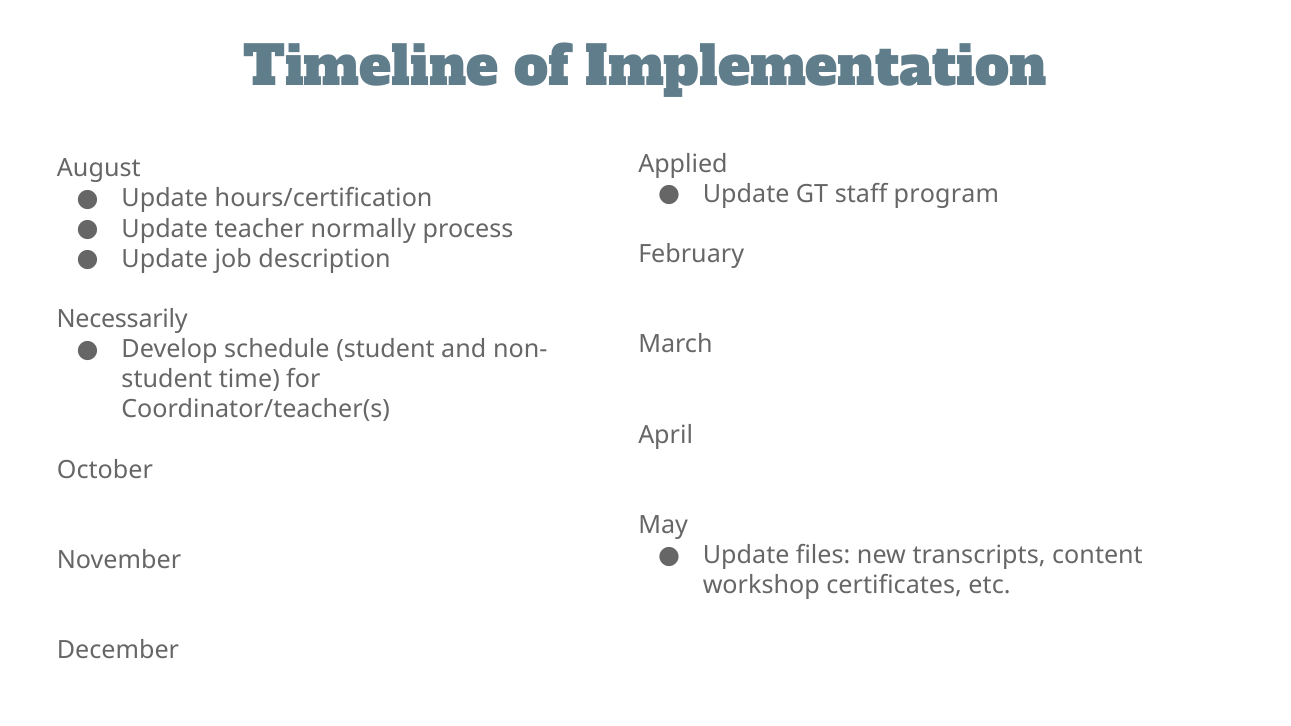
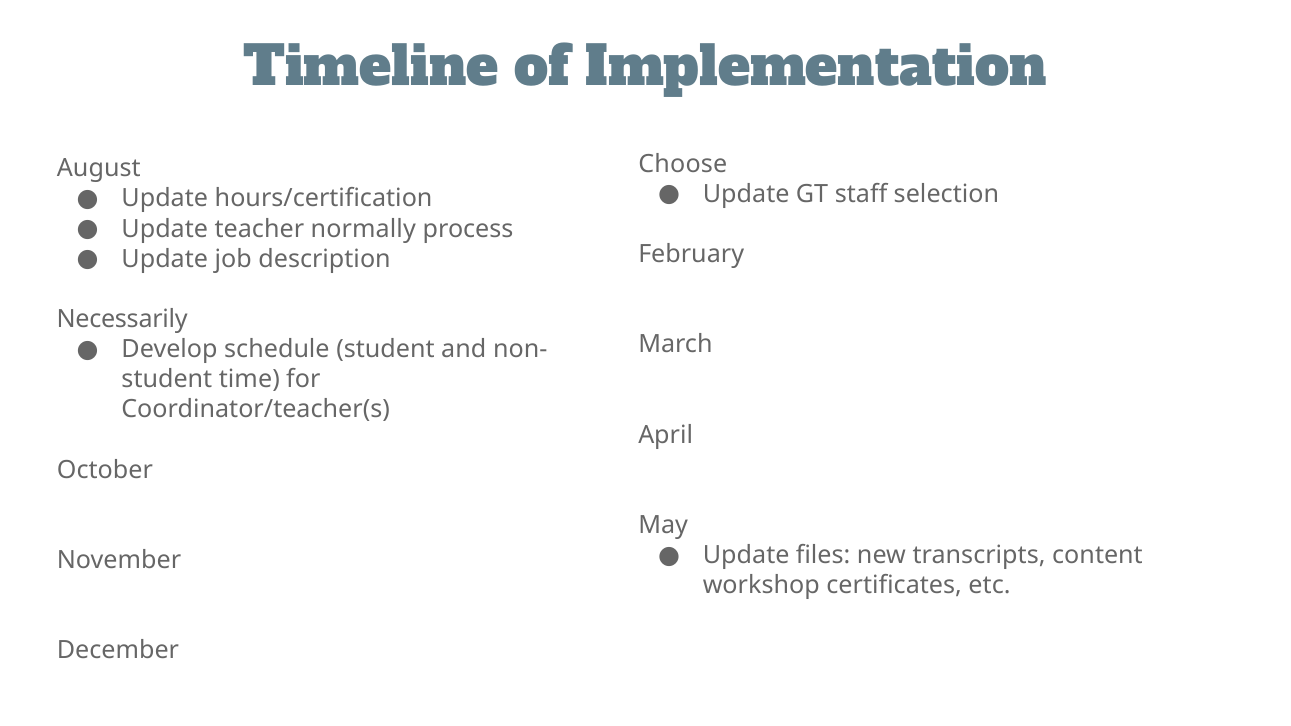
Applied: Applied -> Choose (683, 164)
program: program -> selection (946, 194)
